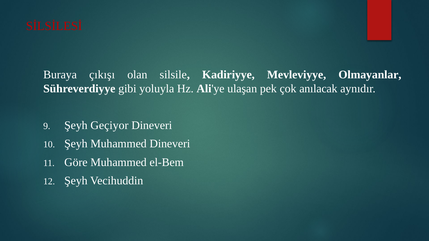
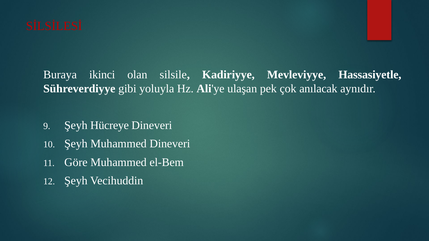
çıkışı: çıkışı -> ikinci (102, 75)
Olmayanlar: Olmayanlar -> Hassasiyetle (370, 75)
Geçiyor: Geçiyor -> Hücreye (110, 126)
